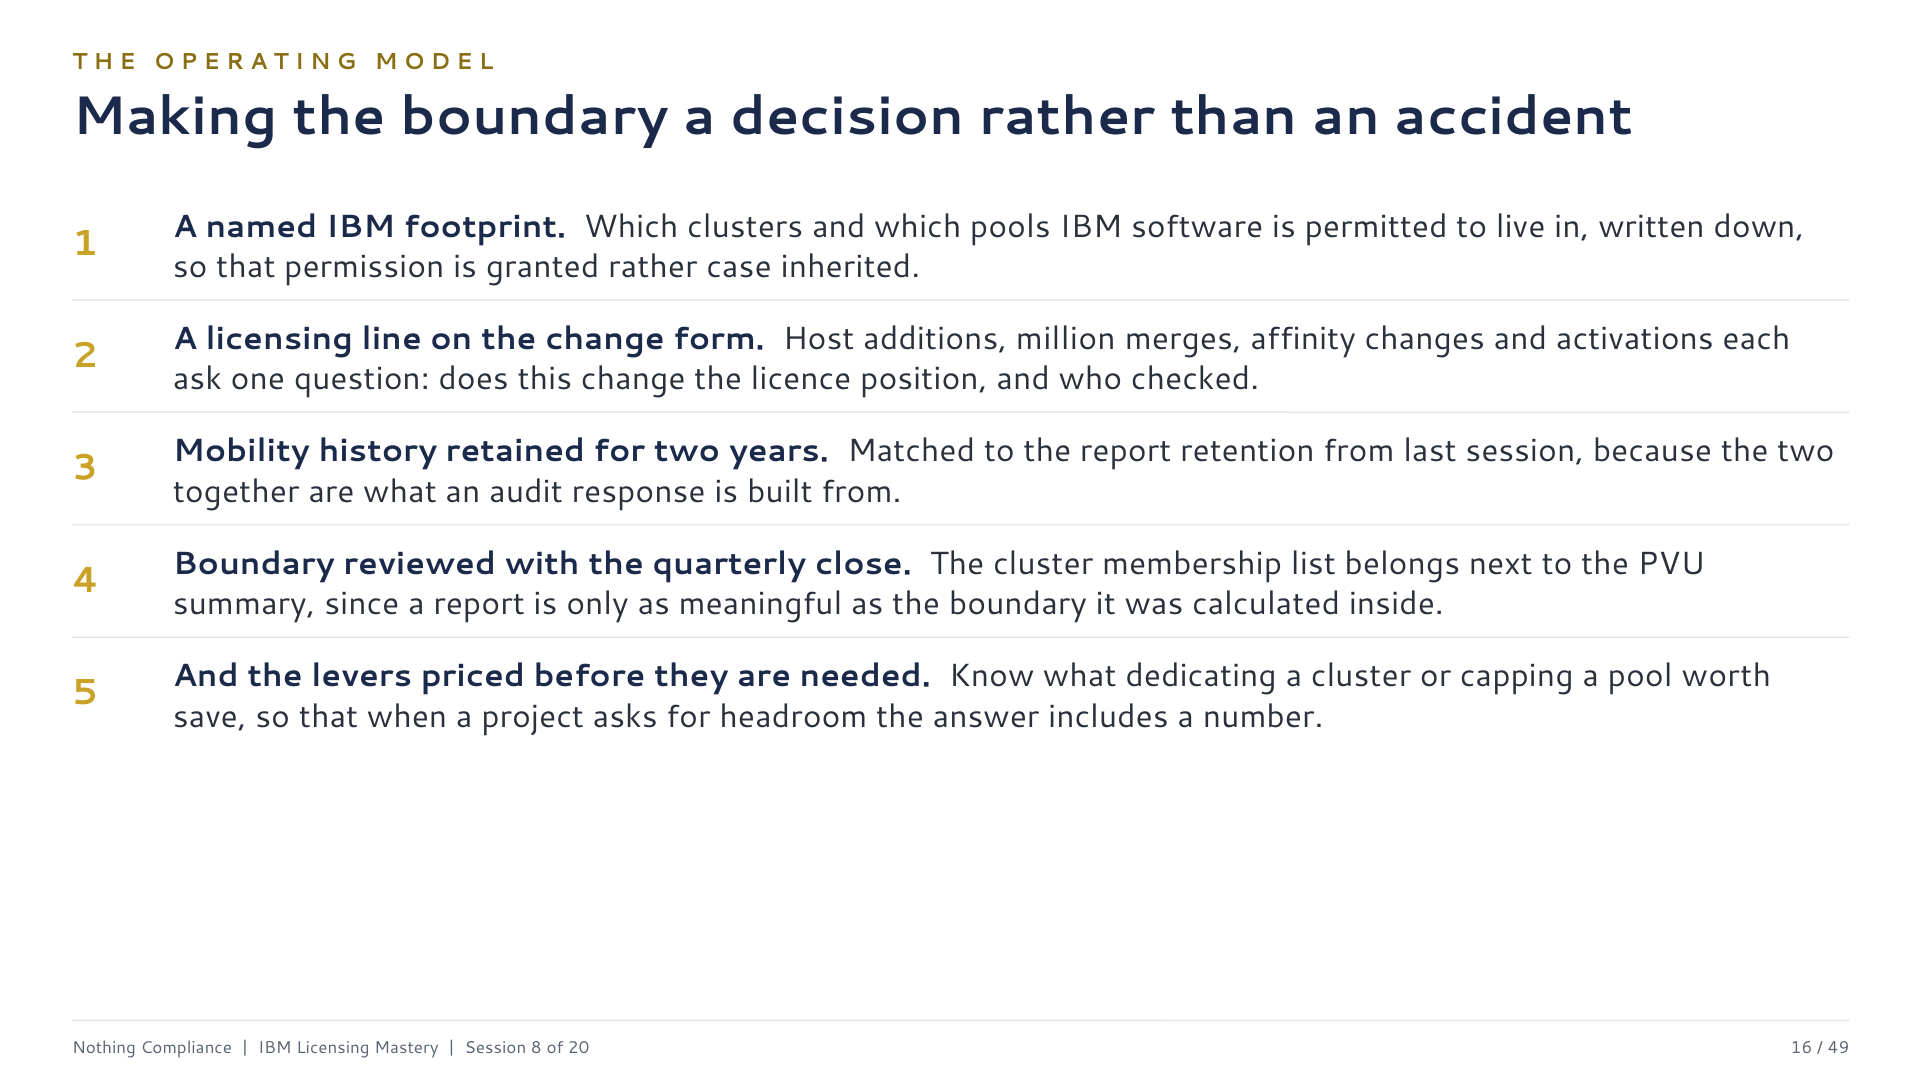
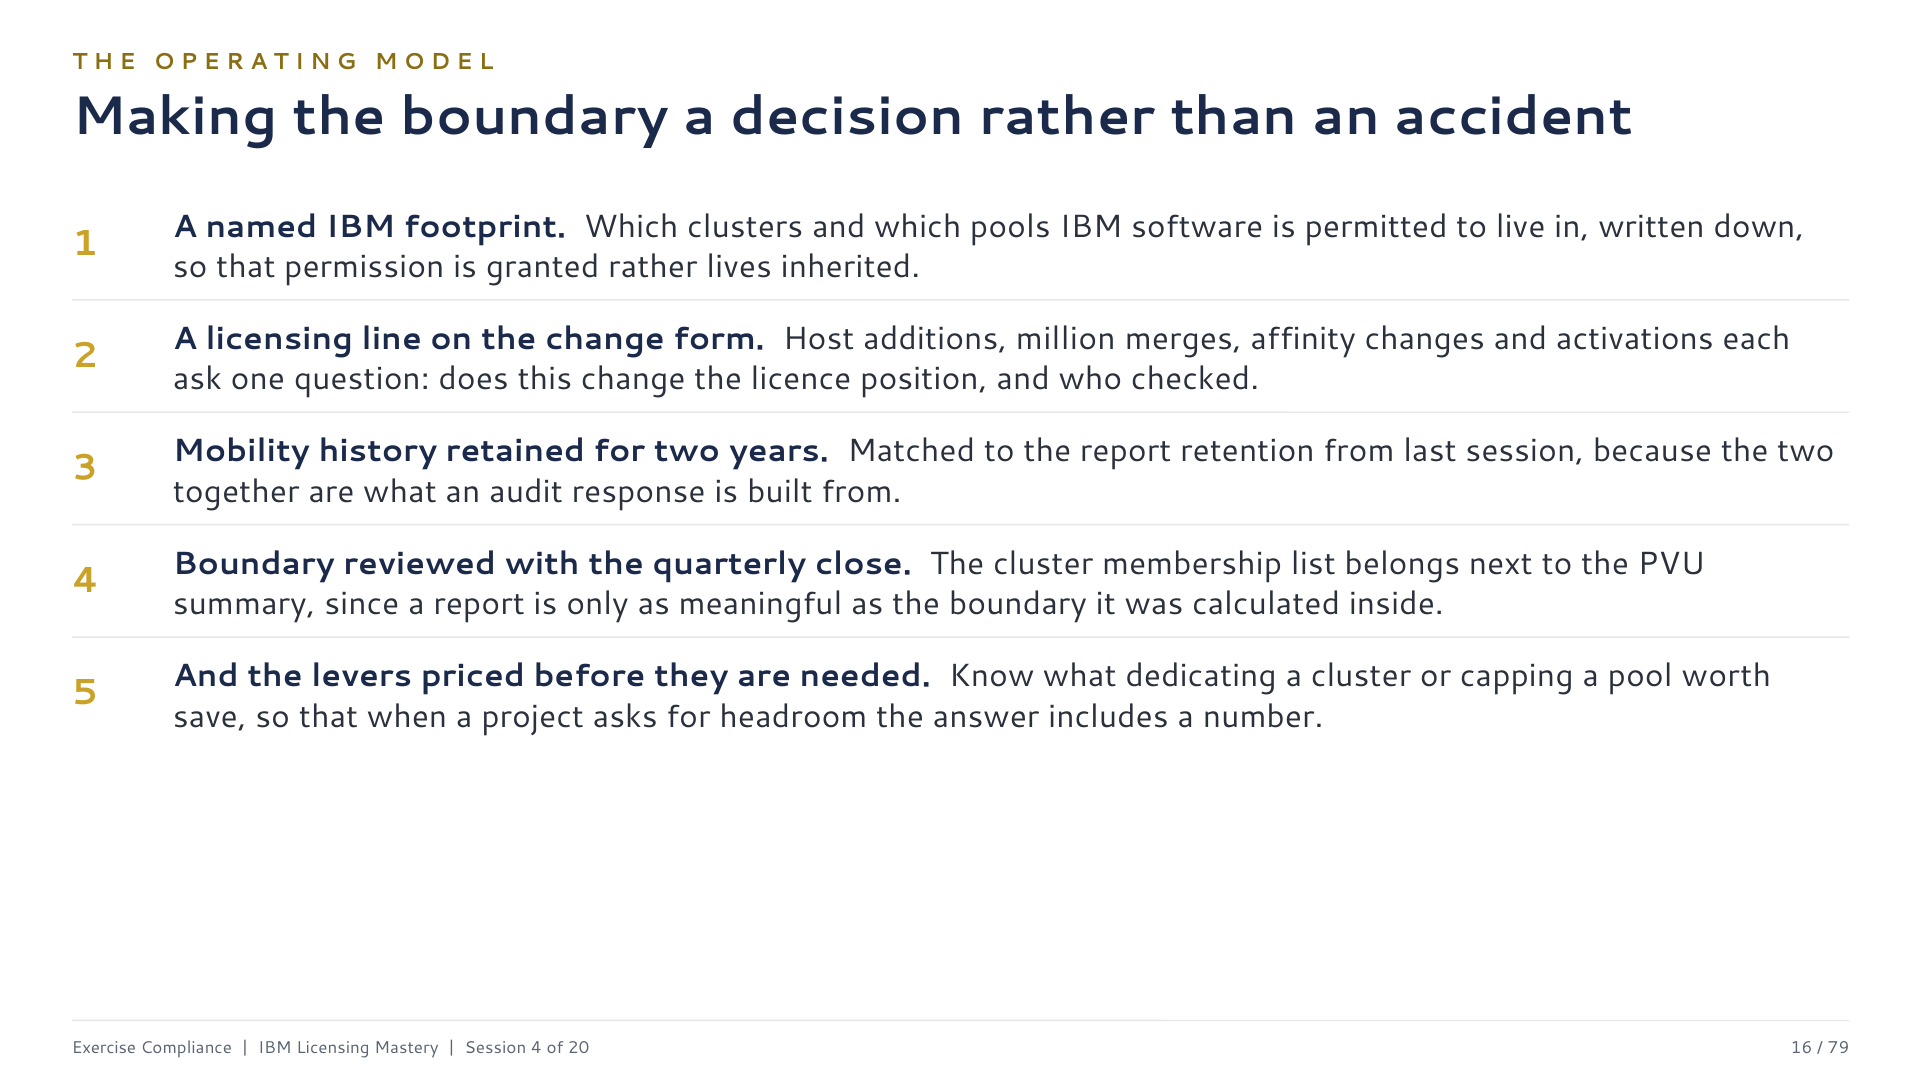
case: case -> lives (739, 267)
Nothing: Nothing -> Exercise (104, 1048)
Session 8: 8 -> 4 (536, 1048)
49: 49 -> 79 (1839, 1048)
